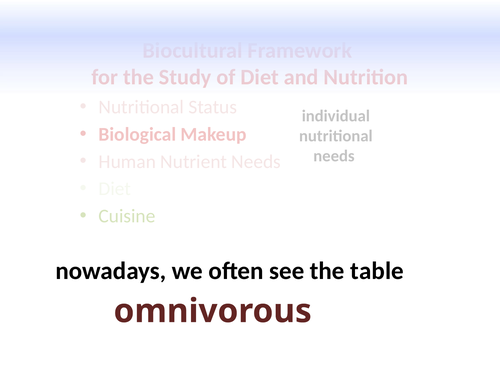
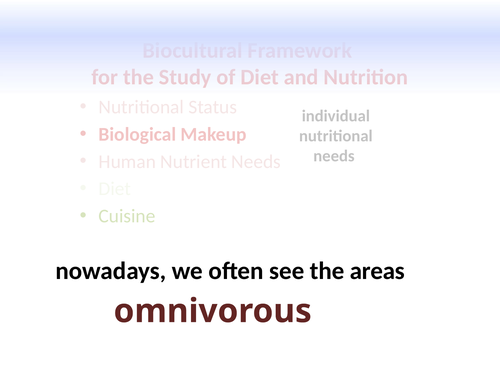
table: table -> areas (377, 271)
